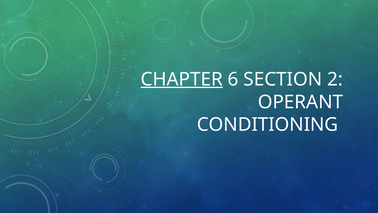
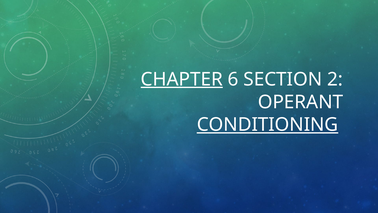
CONDITIONING underline: none -> present (268, 125)
